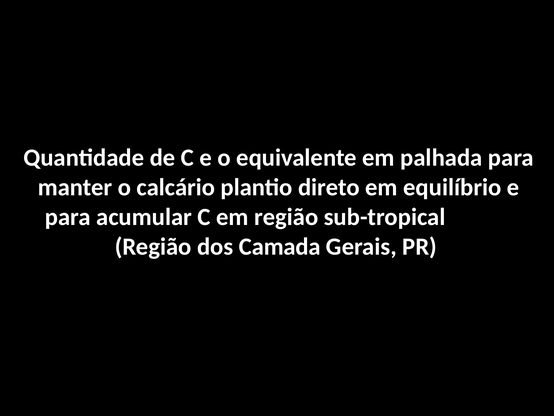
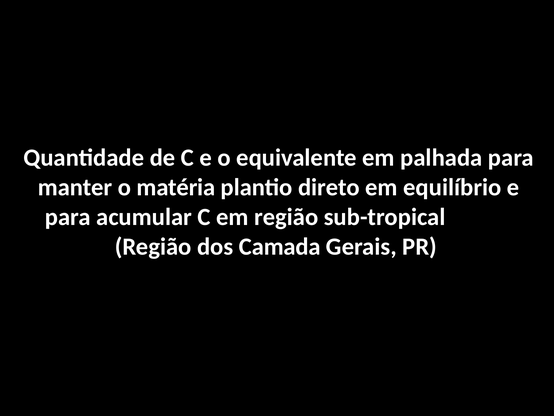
calcário: calcário -> matéria (176, 187)
